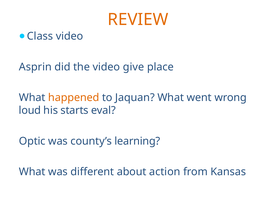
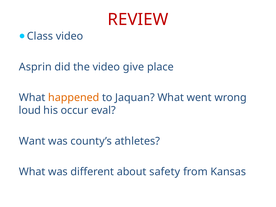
REVIEW colour: orange -> red (138, 20)
starts: starts -> occur (75, 110)
Optic: Optic -> Want (32, 141)
learning: learning -> athletes (137, 141)
action: action -> safety (165, 172)
